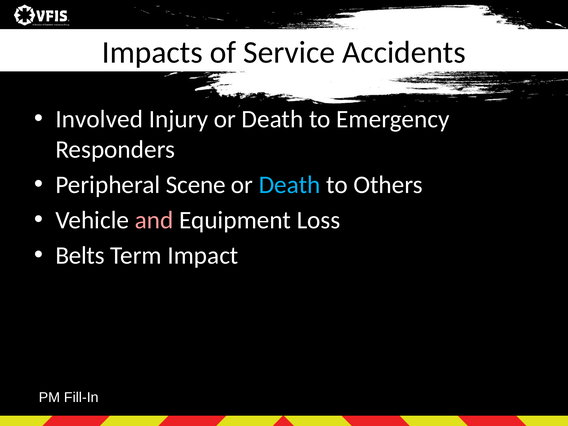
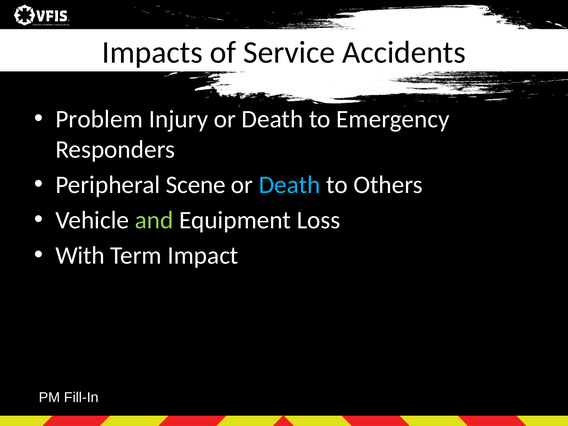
Involved: Involved -> Problem (99, 119)
and colour: pink -> light green (154, 220)
Belts: Belts -> With (80, 256)
